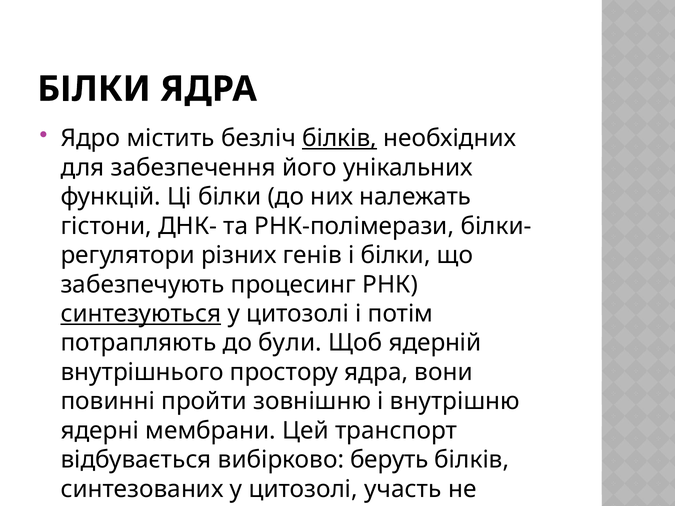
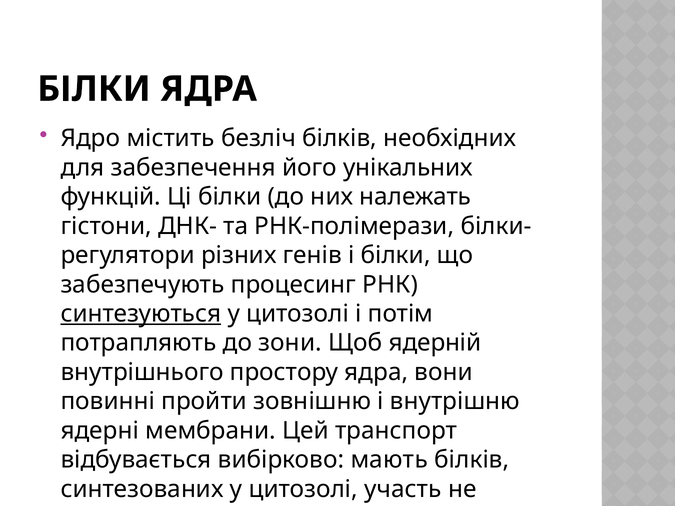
білків underline: present -> none (340, 138)
були: були -> зони (290, 343)
беруть: беруть -> мають (389, 460)
